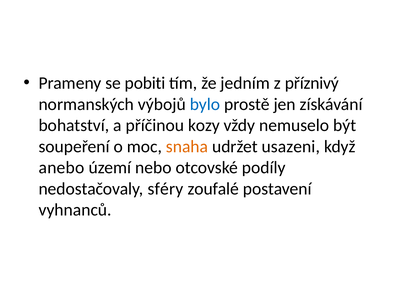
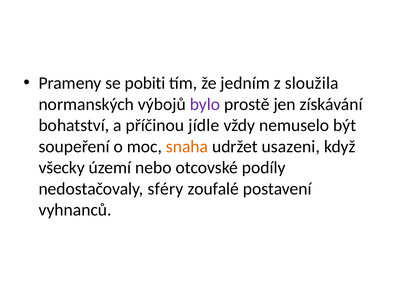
příznivý: příznivý -> sloužila (312, 83)
bylo colour: blue -> purple (205, 104)
kozy: kozy -> jídle (204, 125)
anebo: anebo -> všecky (62, 167)
